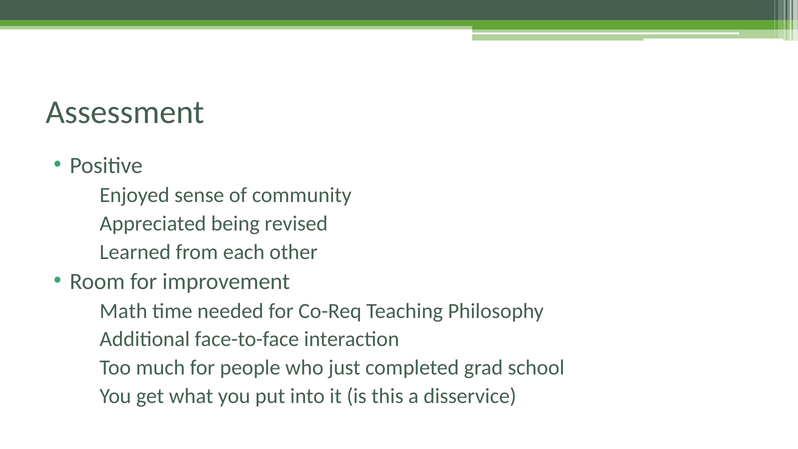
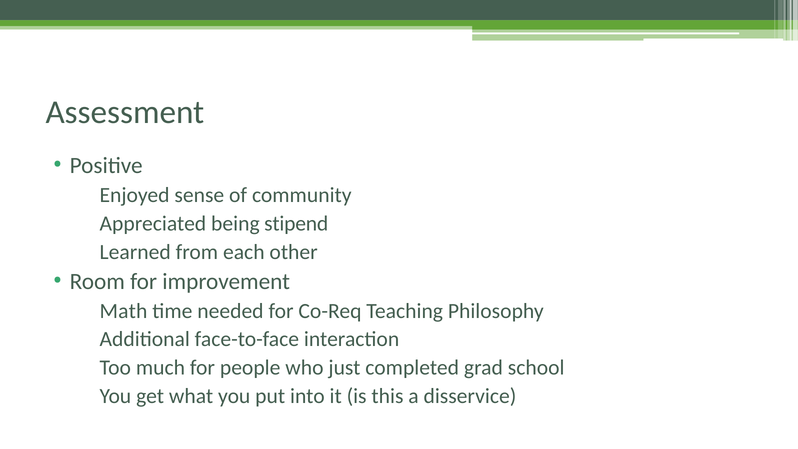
revised: revised -> stipend (296, 224)
